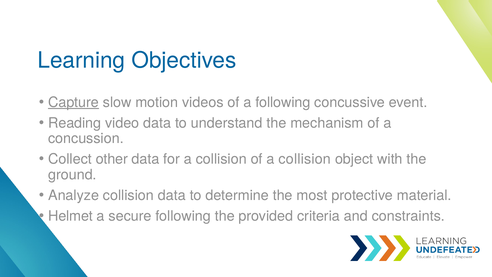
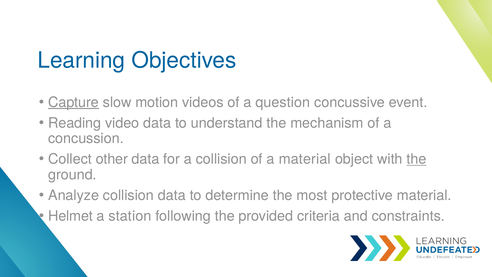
a following: following -> question (283, 102)
of a collision: collision -> material (305, 159)
the underline: none -> present (417, 159)
secure: secure -> station (130, 216)
